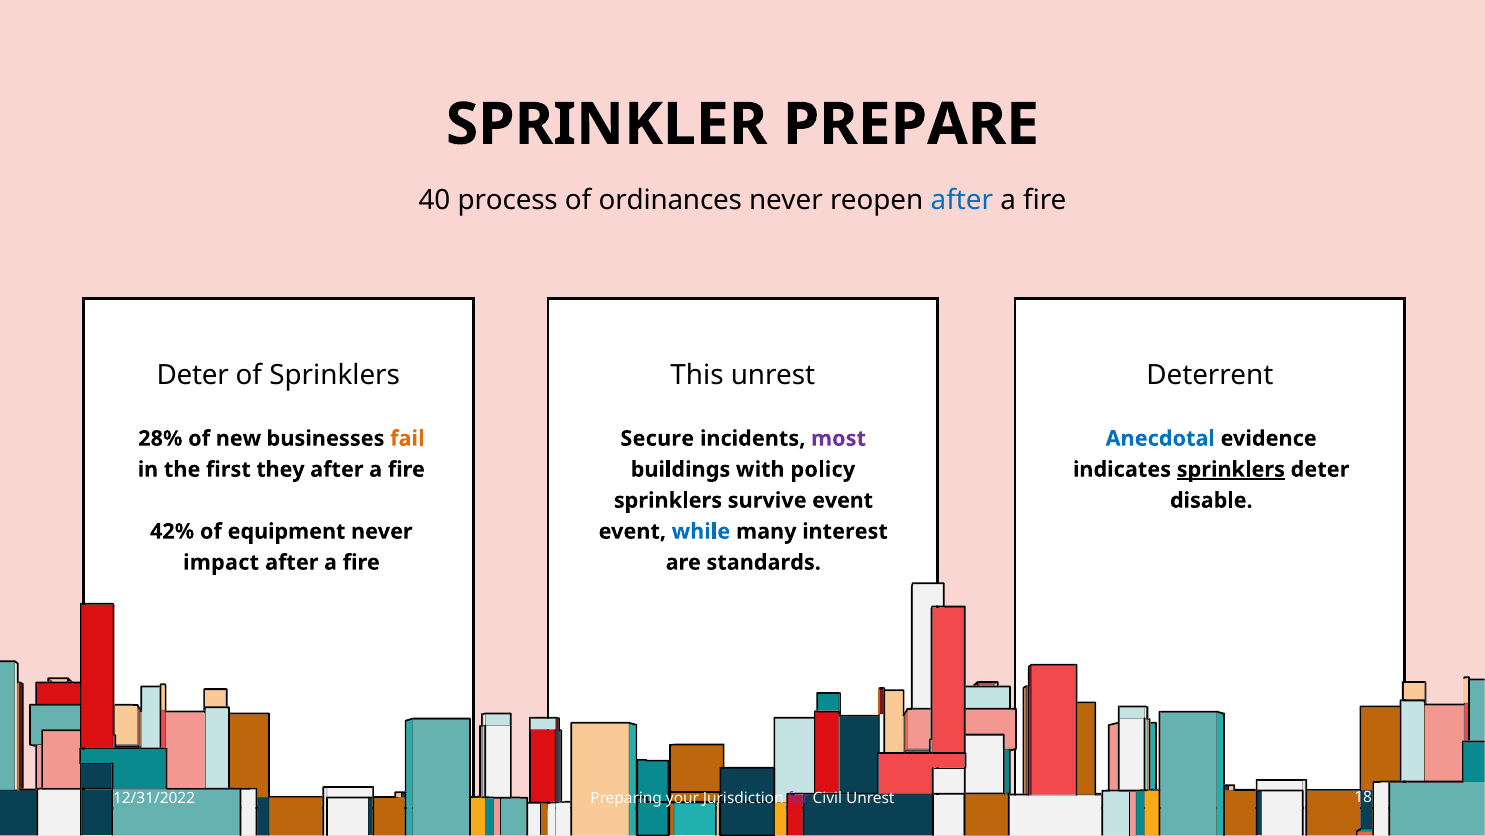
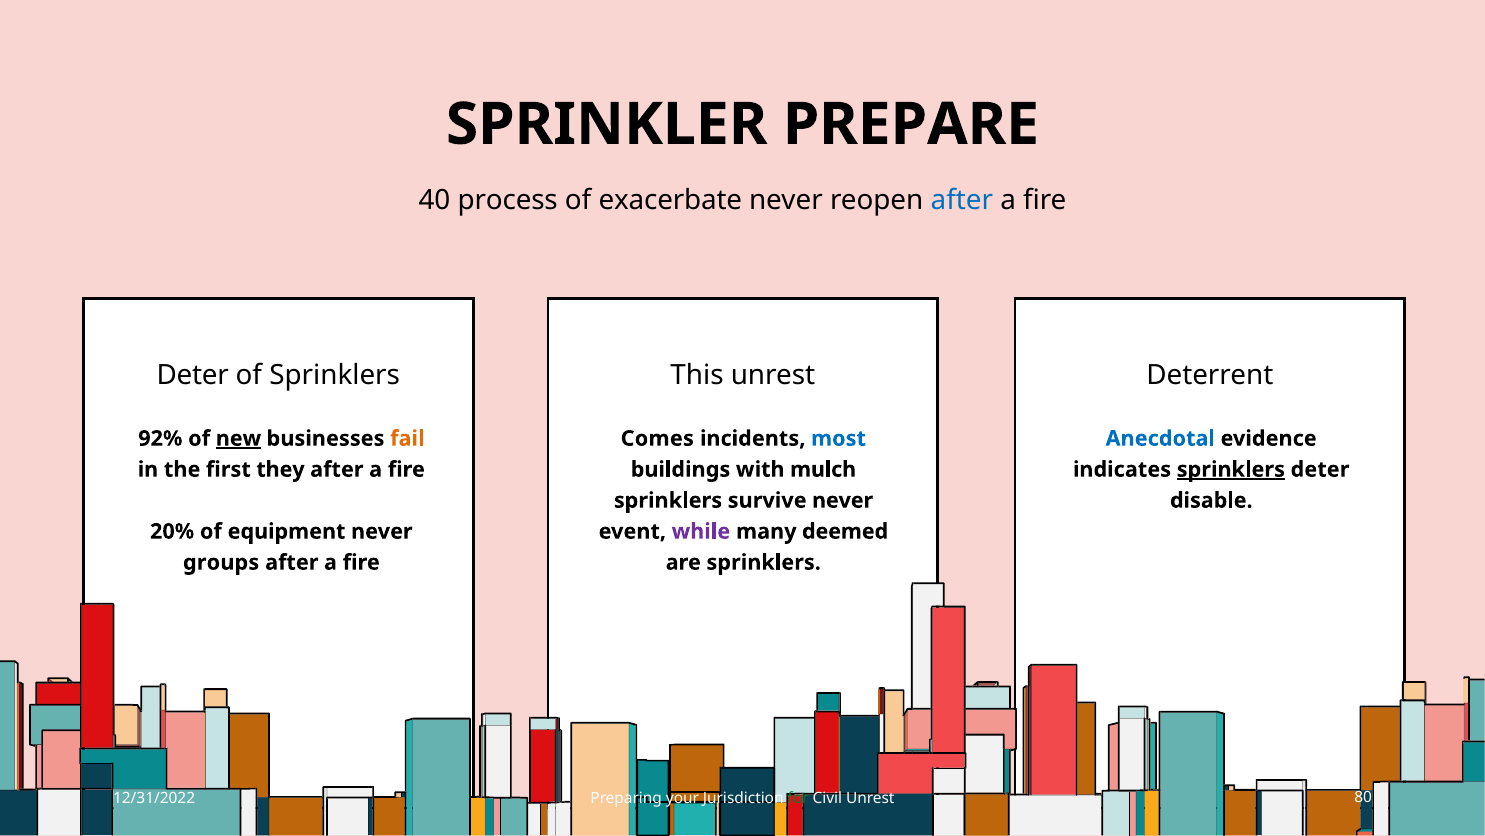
ordinances: ordinances -> exacerbate (670, 200)
28%: 28% -> 92% (160, 438)
new underline: none -> present (238, 438)
Secure: Secure -> Comes (657, 438)
most colour: purple -> blue (838, 438)
policy: policy -> mulch (823, 469)
survive event: event -> never (843, 500)
42%: 42% -> 20% (172, 531)
while colour: blue -> purple (701, 531)
interest: interest -> deemed (845, 531)
impact: impact -> groups (221, 562)
are standards: standards -> sprinklers (764, 562)
for colour: purple -> green (798, 797)
18: 18 -> 80 (1363, 796)
